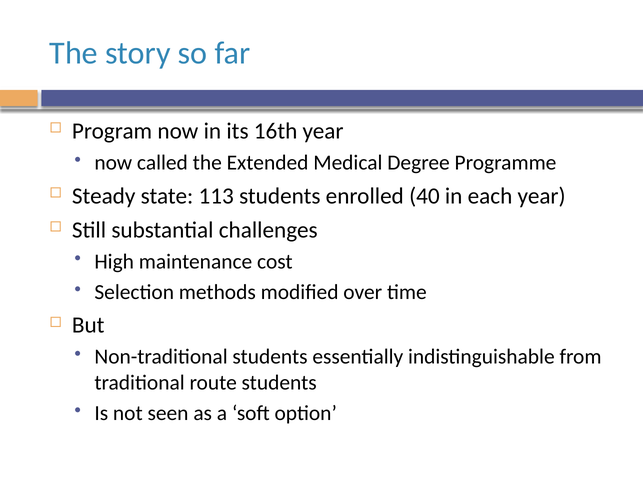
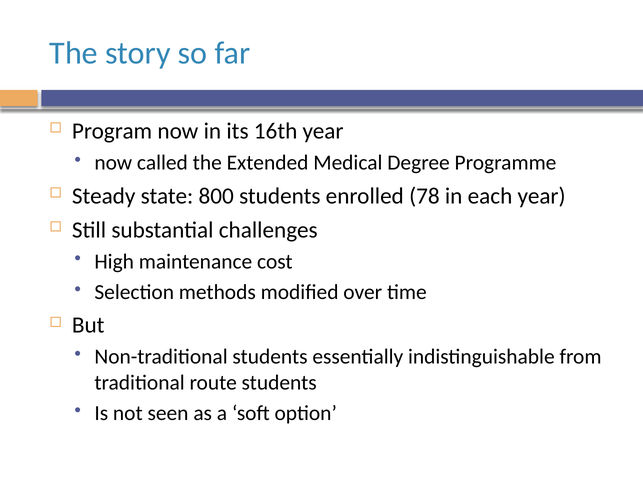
113: 113 -> 800 (216, 196)
40: 40 -> 78 (424, 196)
